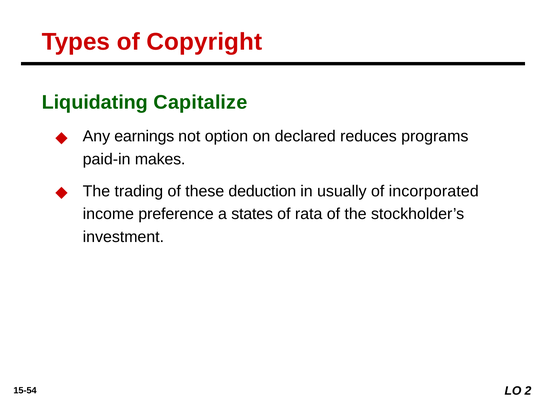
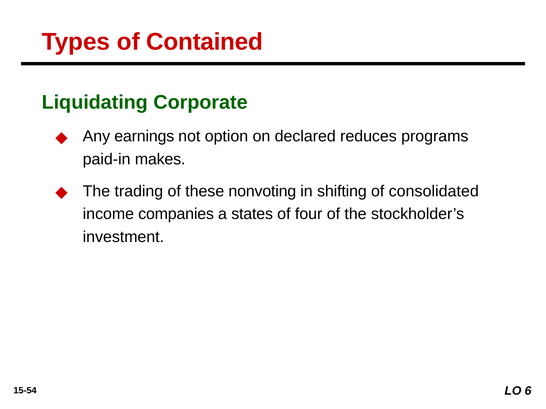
Copyright: Copyright -> Contained (205, 42)
Capitalize: Capitalize -> Corporate (201, 102)
deduction: deduction -> nonvoting (262, 191)
usually: usually -> shifting (342, 191)
incorporated: incorporated -> consolidated (434, 191)
preference: preference -> companies (176, 214)
rata: rata -> four (309, 214)
2: 2 -> 6 (528, 391)
